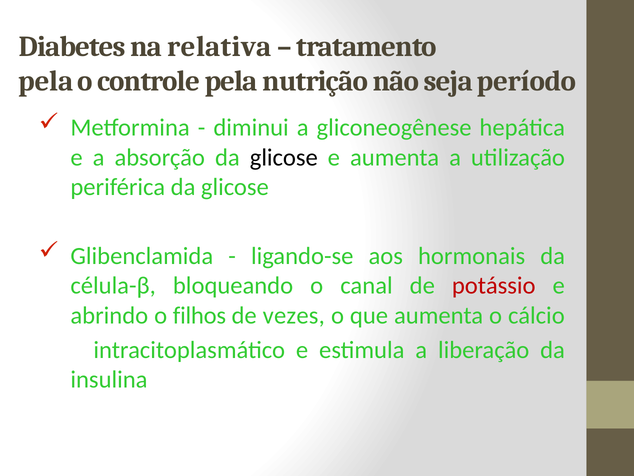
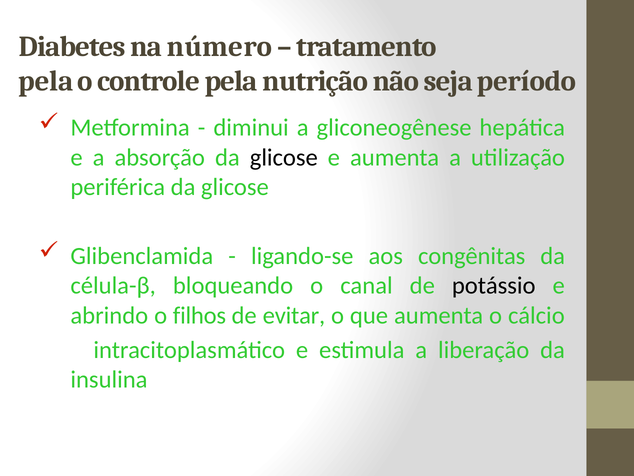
relativa: relativa -> número (220, 46)
hormonais: hormonais -> congênitas (472, 256)
potássio colour: red -> black (494, 286)
vezes: vezes -> evitar (294, 315)
